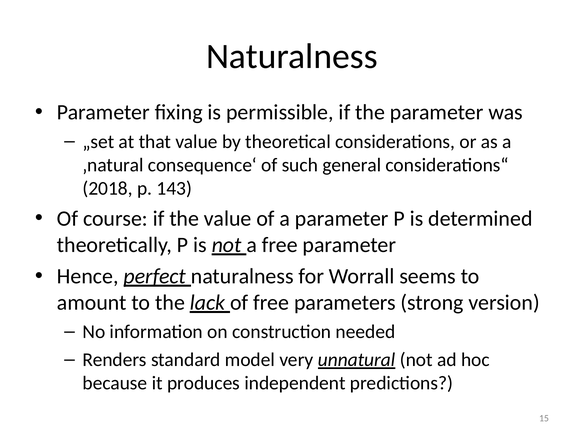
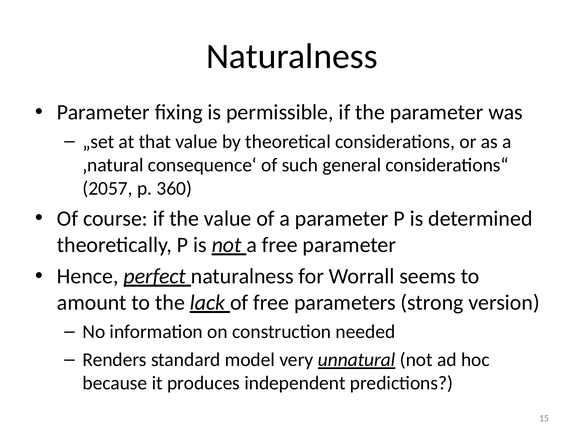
2018: 2018 -> 2057 (108, 188)
143: 143 -> 360 (174, 188)
